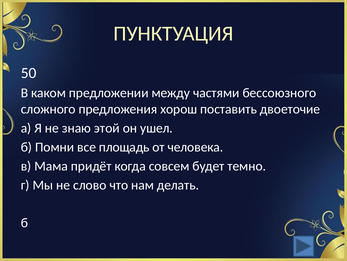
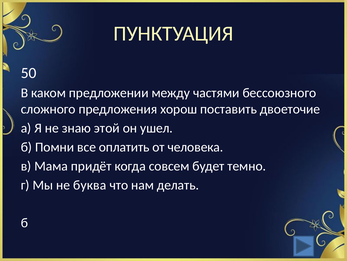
площадь: площадь -> оплатить (124, 147)
слово: слово -> буква (90, 185)
